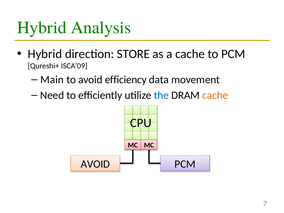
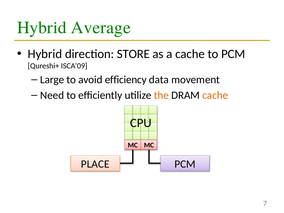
Analysis: Analysis -> Average (101, 27)
Main: Main -> Large (52, 80)
the colour: blue -> orange (161, 95)
AVOID: AVOID -> PLACE (95, 164)
